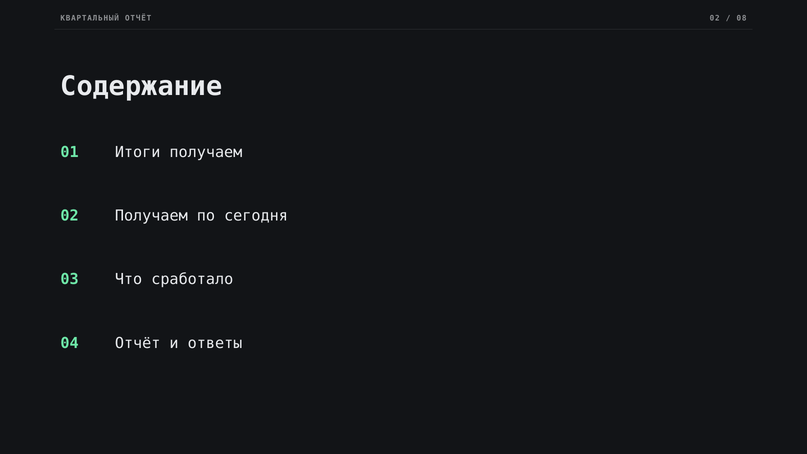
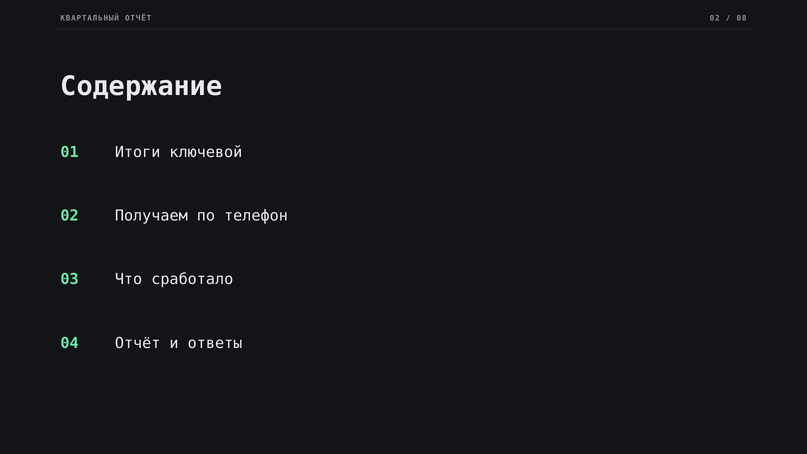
Итоги получаем: получаем -> ключевой (206, 152)
сегодня: сегодня -> телефон (256, 216)
